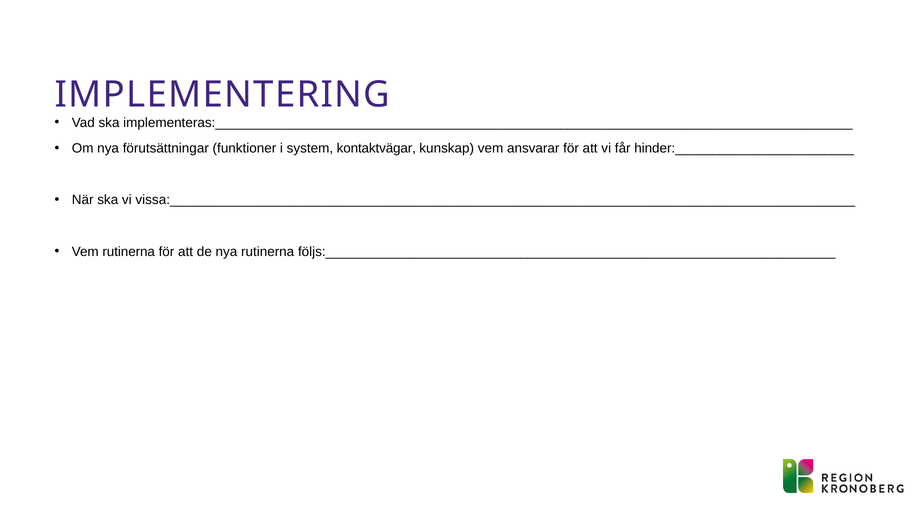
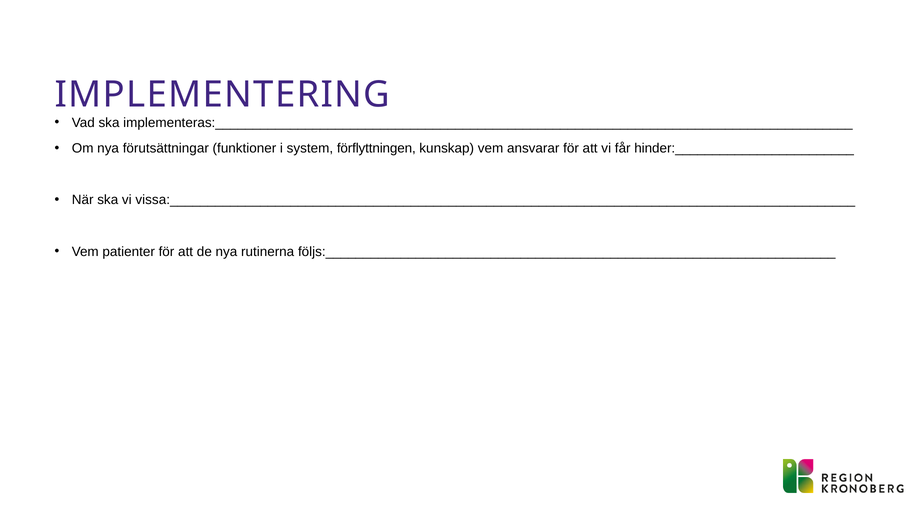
kontaktvägar: kontaktvägar -> förflyttningen (376, 149)
Vem rutinerna: rutinerna -> patienter (129, 252)
